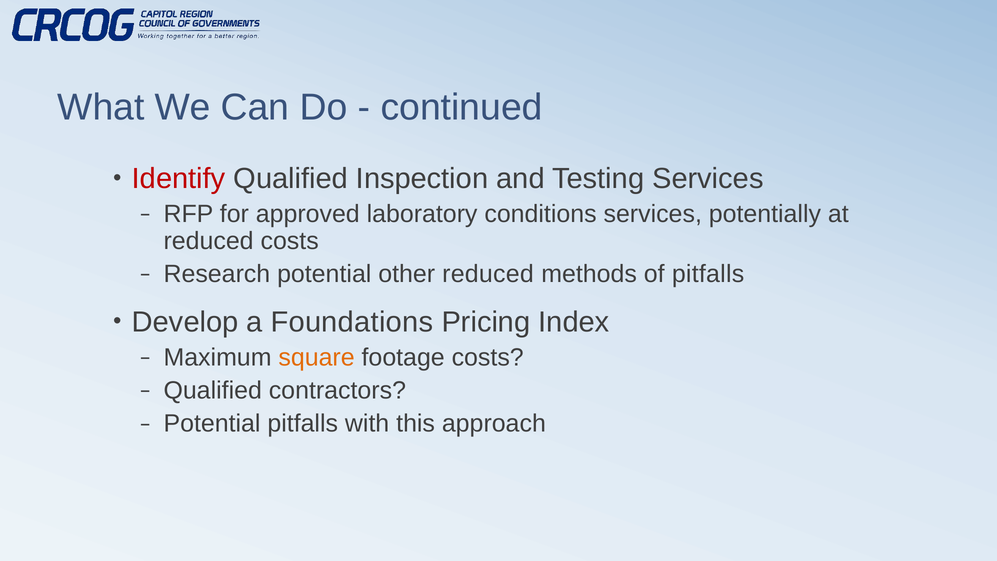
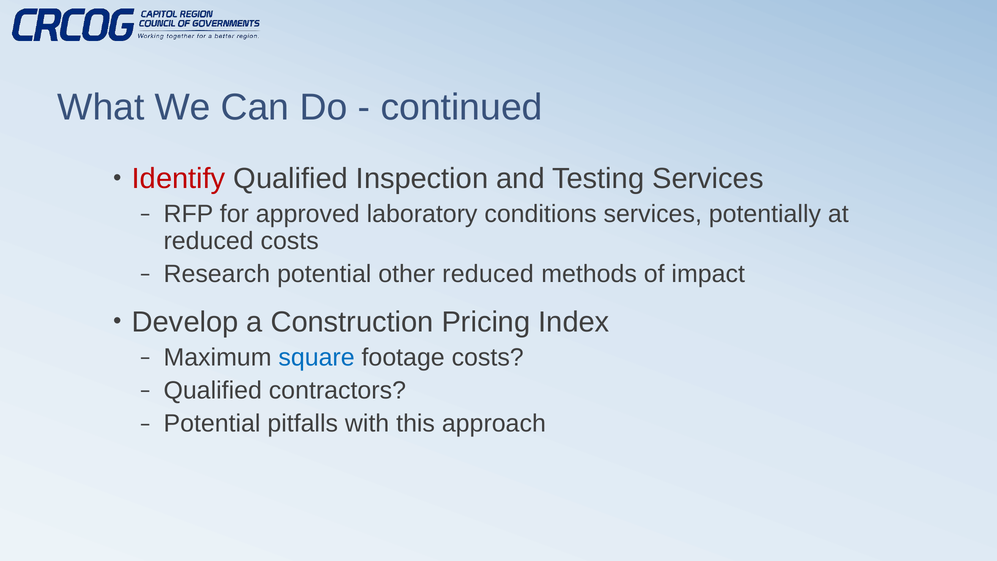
of pitfalls: pitfalls -> impact (708, 274)
Foundations: Foundations -> Construction (352, 322)
square colour: orange -> blue (317, 357)
